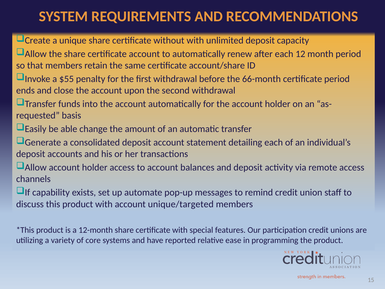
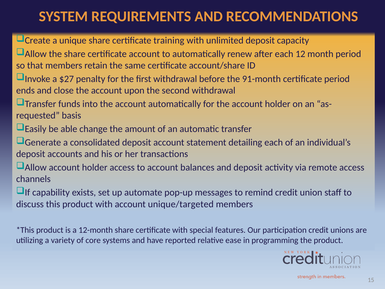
without: without -> training (169, 40)
$55: $55 -> $27 (67, 79)
66-month: 66-month -> 91-month (262, 79)
